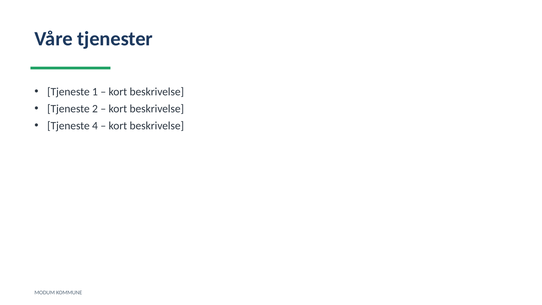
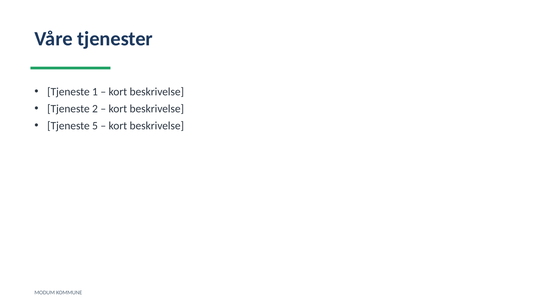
4: 4 -> 5 (95, 126)
